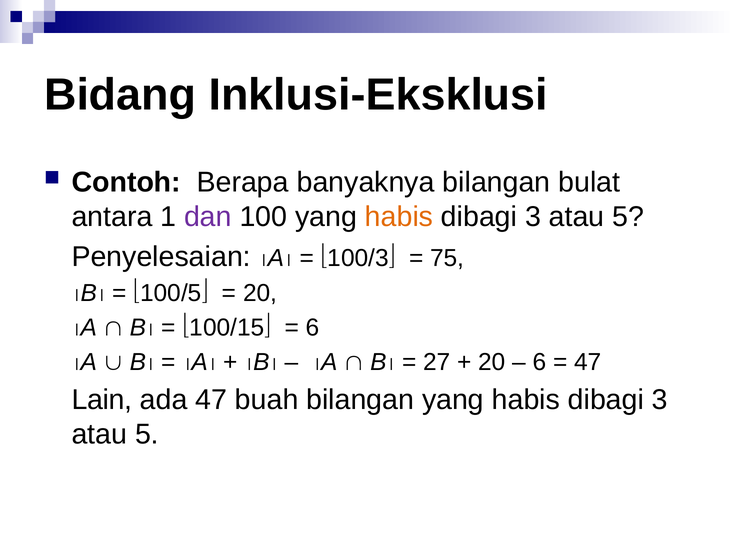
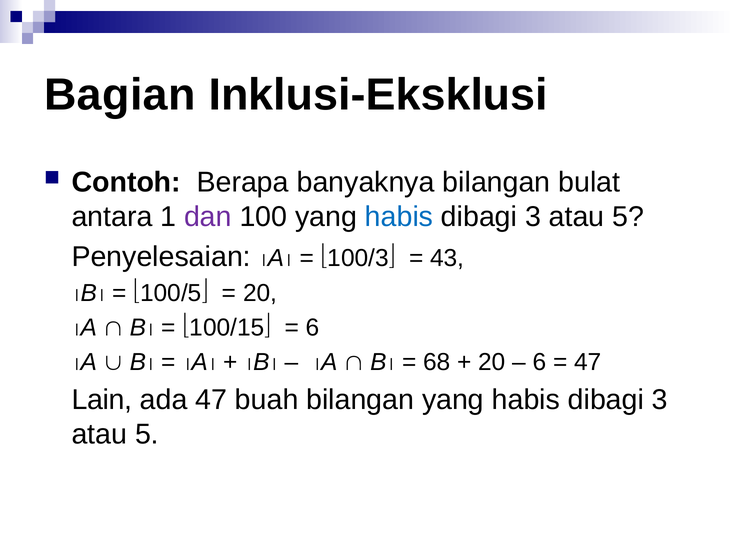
Bidang: Bidang -> Bagian (120, 95)
habis colour: orange -> blue (399, 216)
75: 75 -> 43 (447, 258)
27: 27 -> 68 (437, 361)
